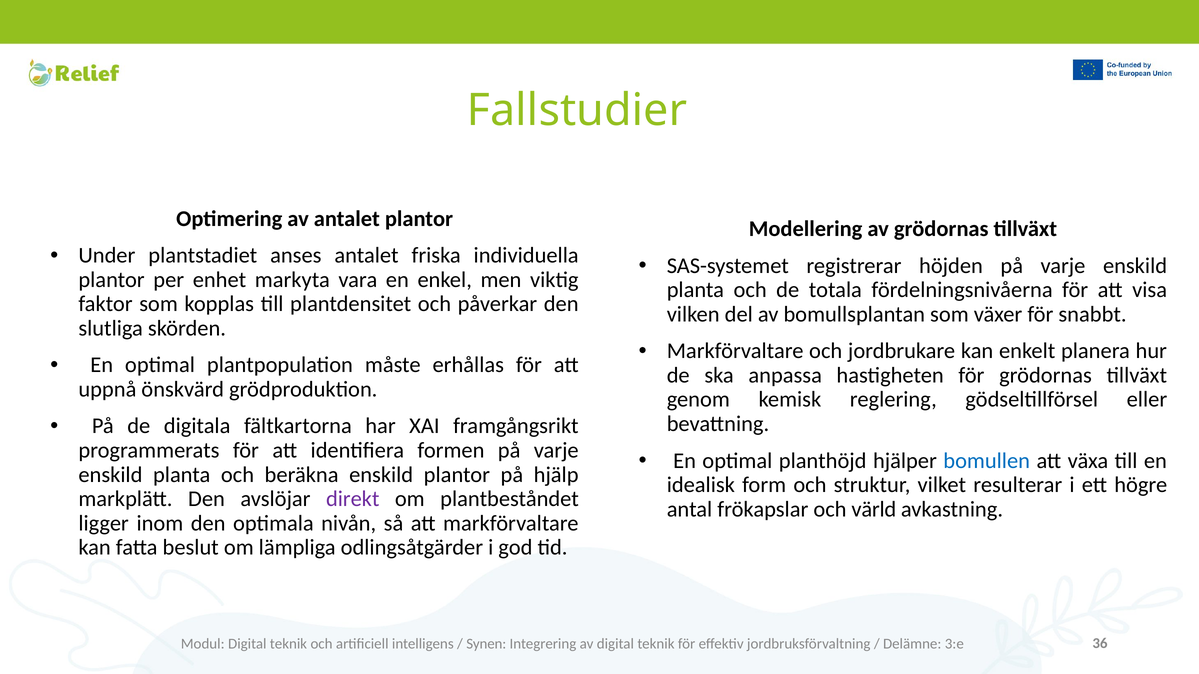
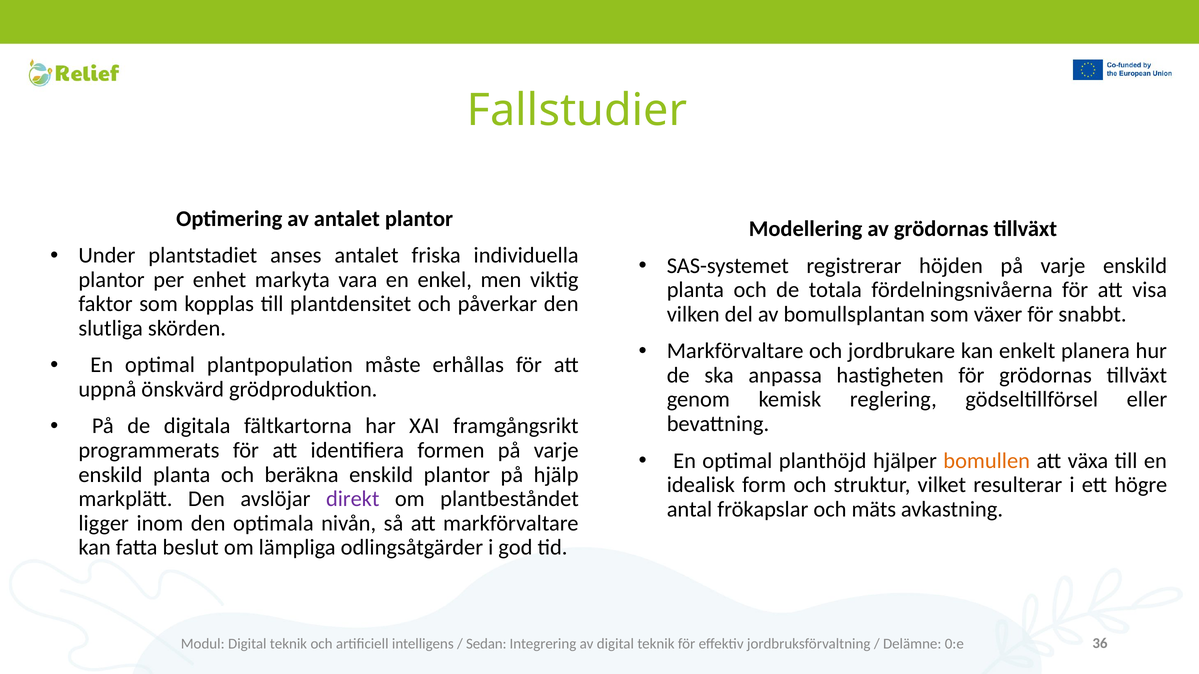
bomullen colour: blue -> orange (987, 461)
värld: värld -> mäts (874, 509)
Synen: Synen -> Sedan (486, 644)
3:e: 3:e -> 0:e (954, 644)
